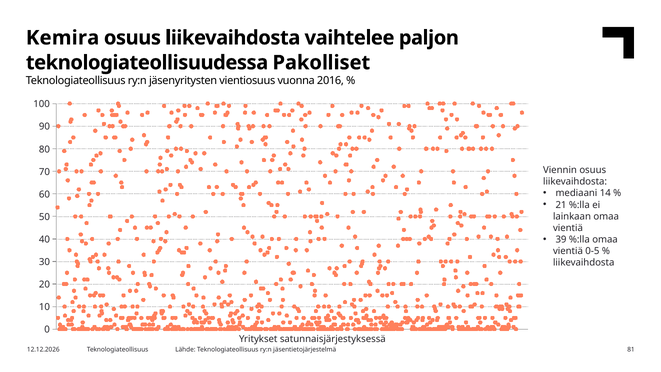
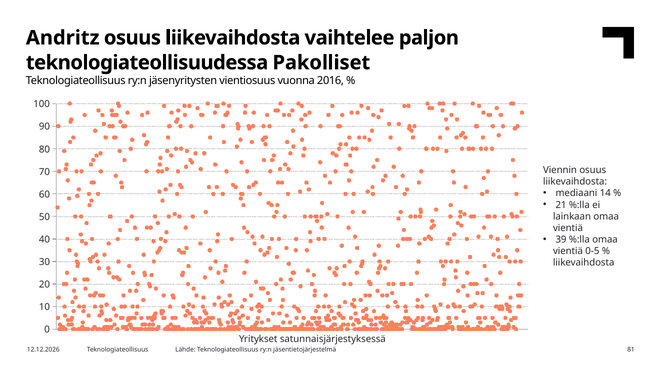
Kemira: Kemira -> Andritz (63, 38)
